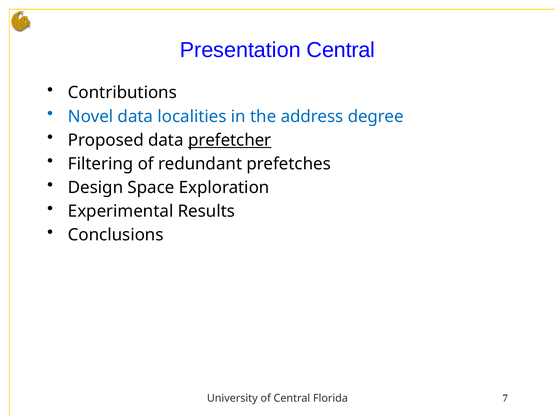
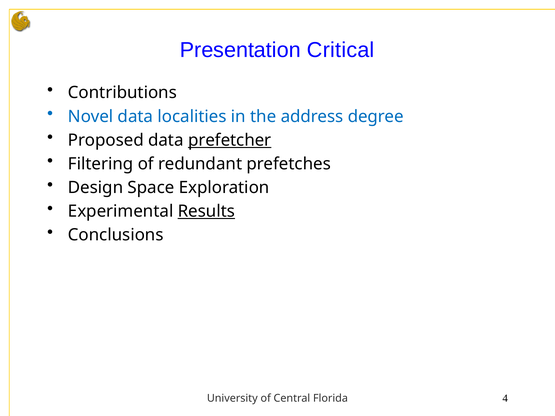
Presentation Central: Central -> Critical (341, 50)
Results underline: none -> present (206, 211)
7: 7 -> 4 (505, 399)
